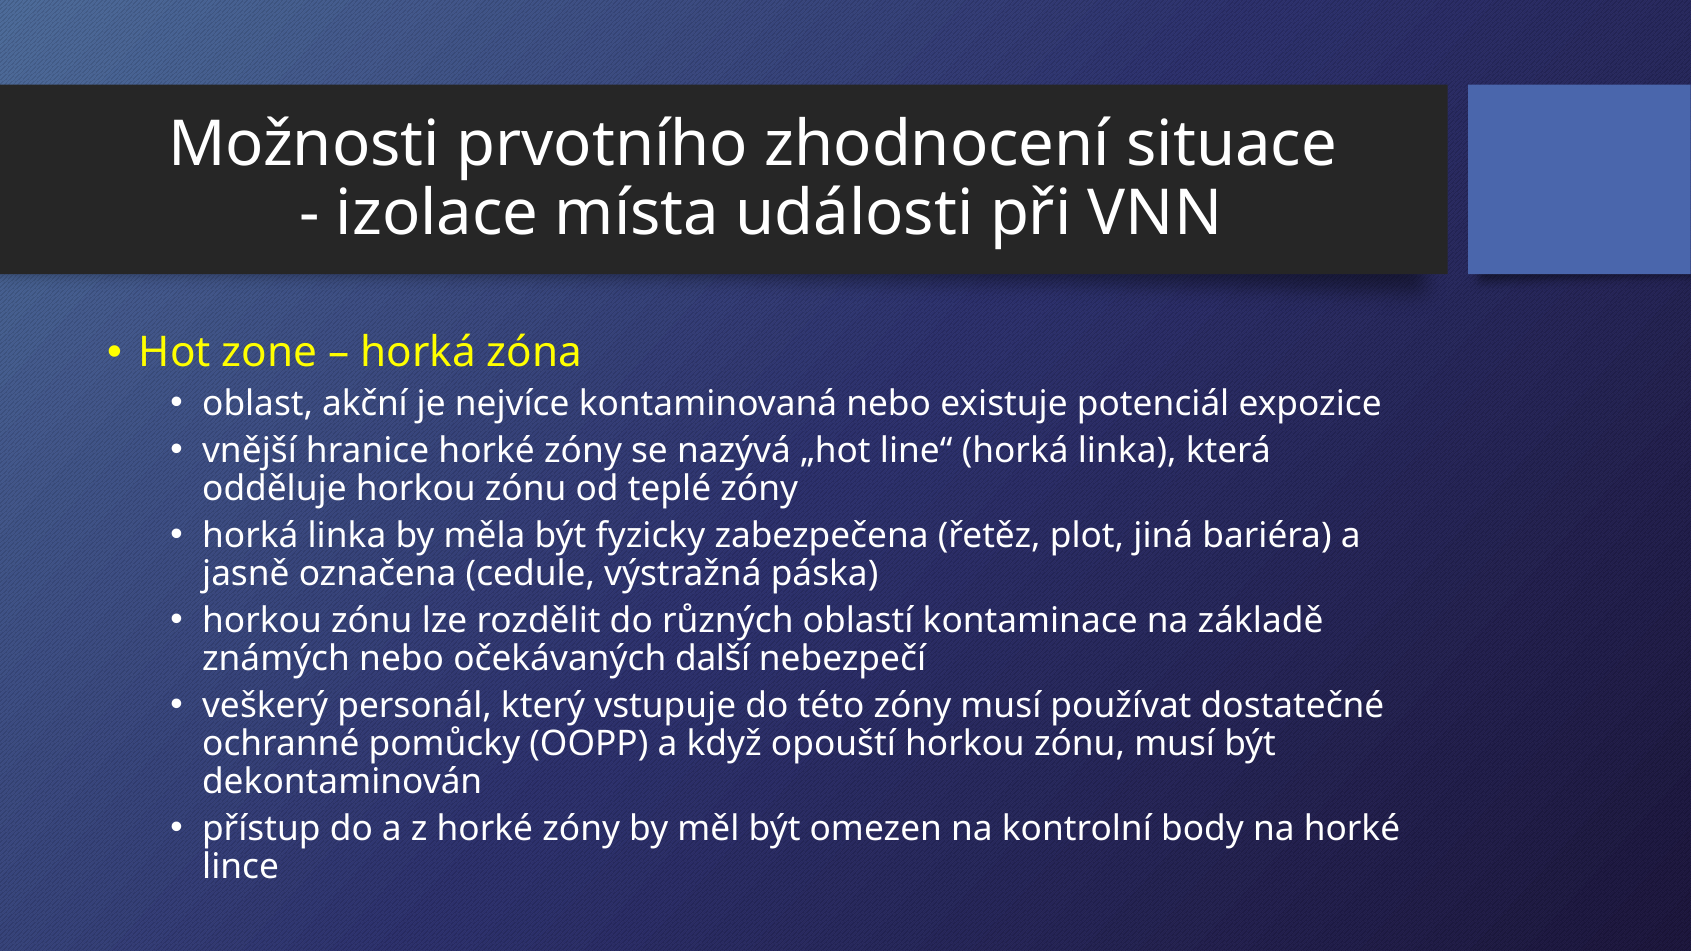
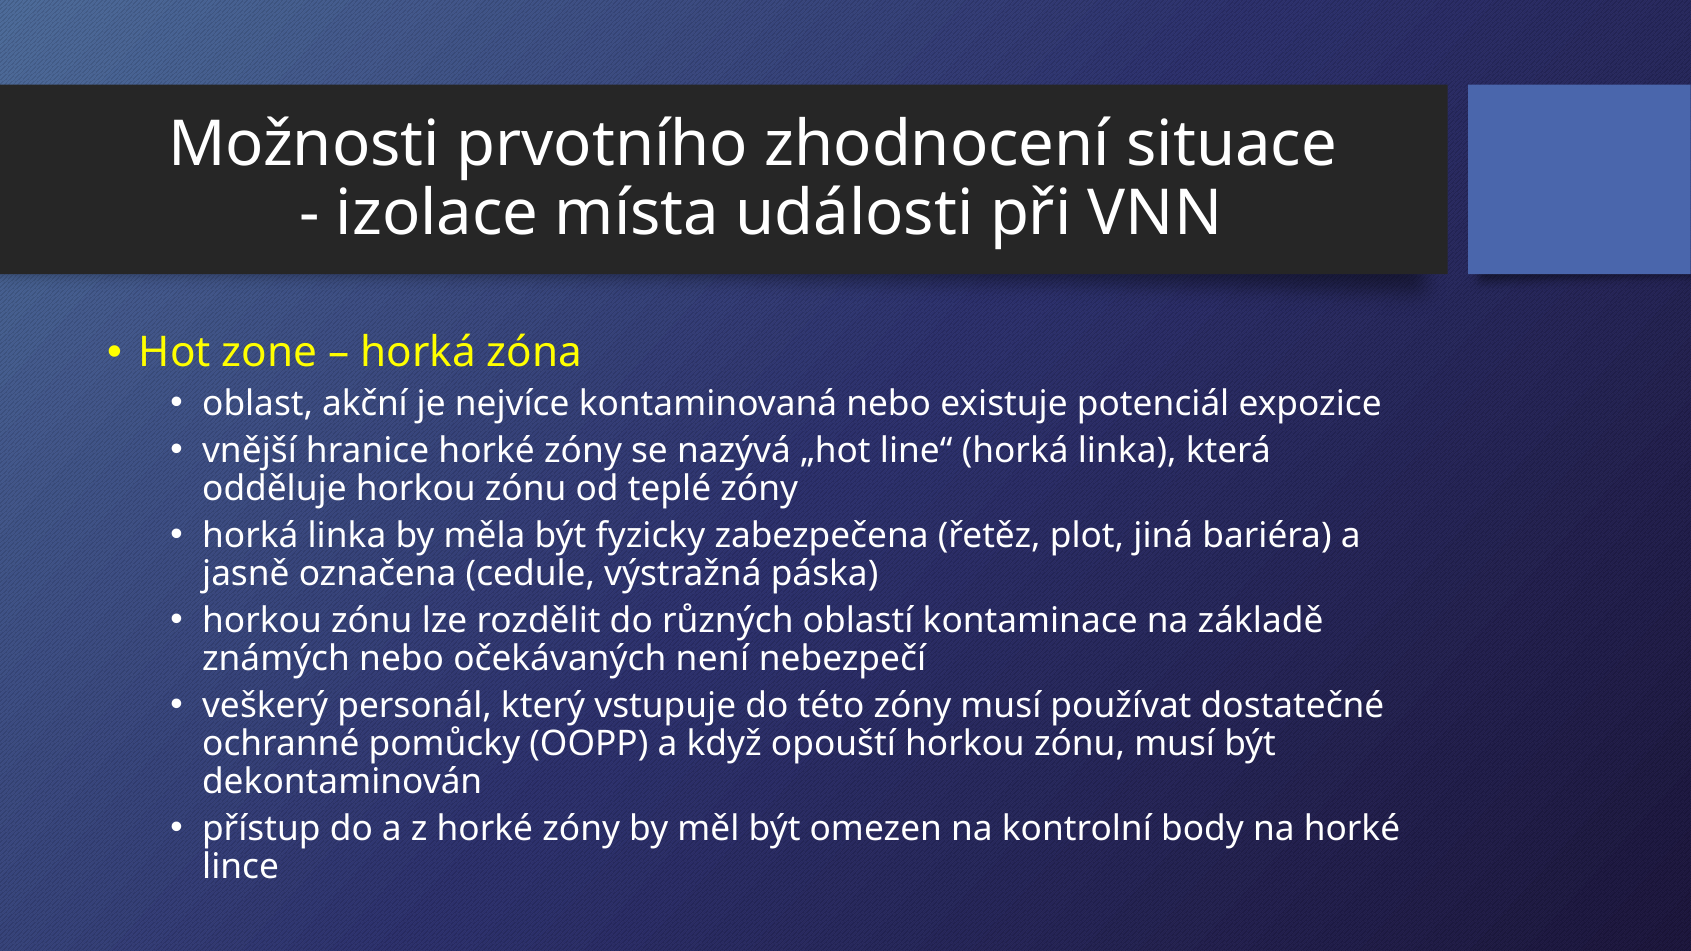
další: další -> není (712, 659)
